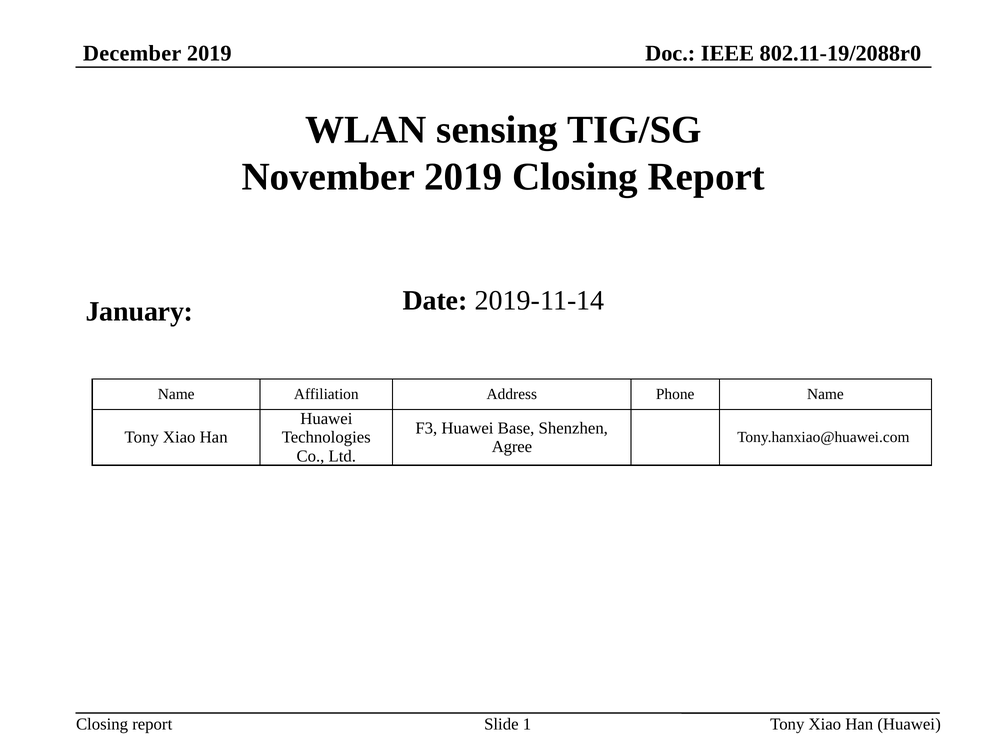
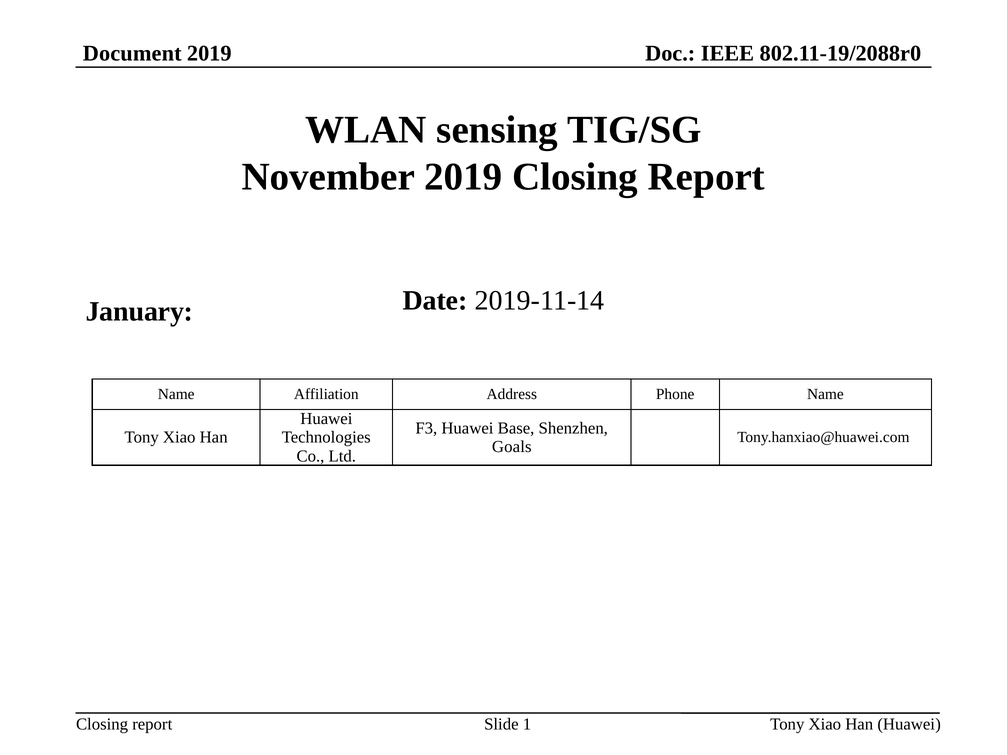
December: December -> Document (132, 54)
Agree: Agree -> Goals (512, 447)
